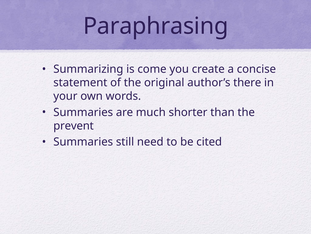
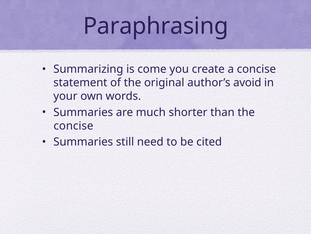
there: there -> avoid (247, 82)
prevent: prevent -> concise (73, 125)
